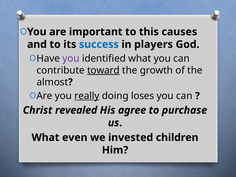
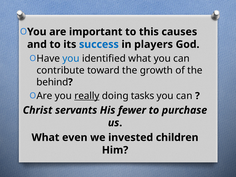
you colour: purple -> blue (71, 59)
toward underline: present -> none (103, 70)
almost: almost -> behind (52, 82)
loses: loses -> tasks (143, 96)
revealed: revealed -> servants (76, 110)
agree: agree -> fewer (132, 110)
